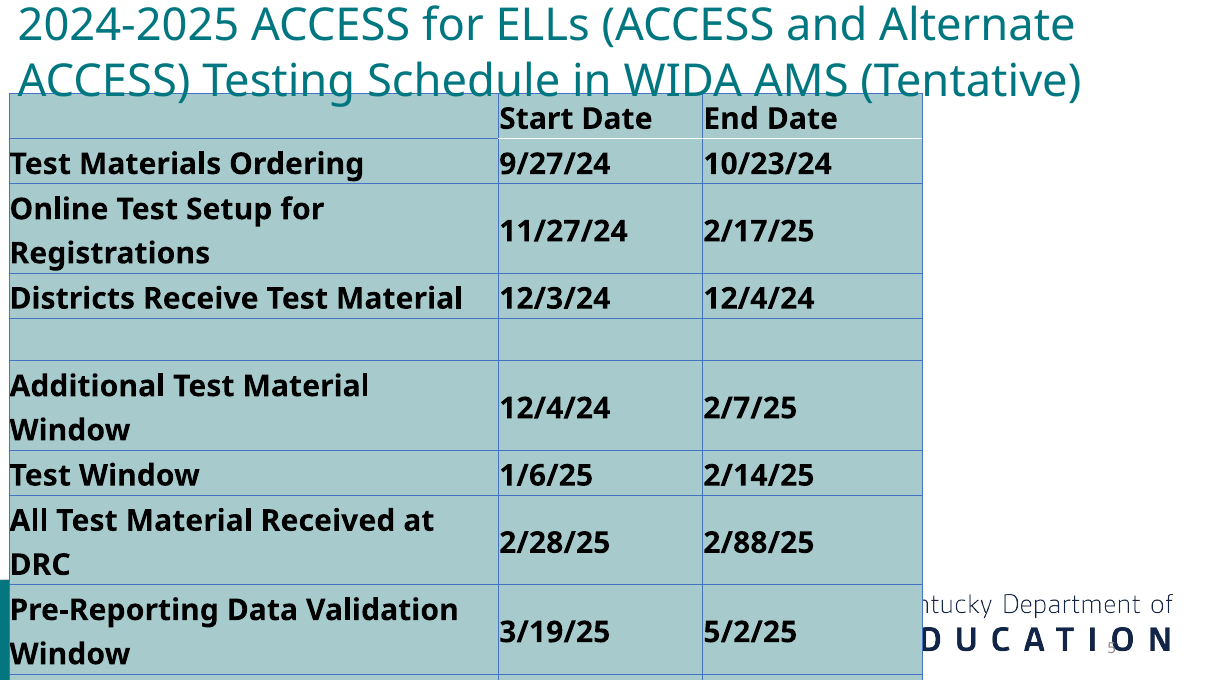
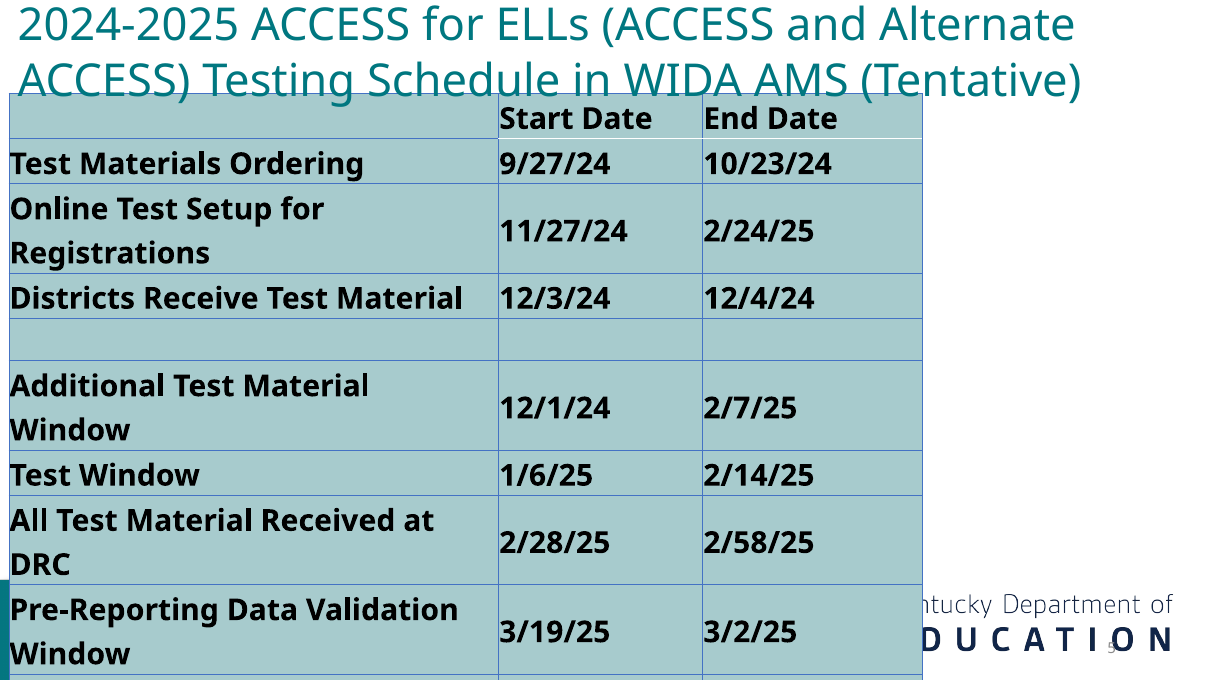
2/17/25: 2/17/25 -> 2/24/25 (759, 231)
12/4/24: 12/4/24 -> 12/1/24 (555, 408)
2/88/25: 2/88/25 -> 2/58/25 (759, 543)
5/2/25: 5/2/25 -> 3/2/25 (750, 632)
